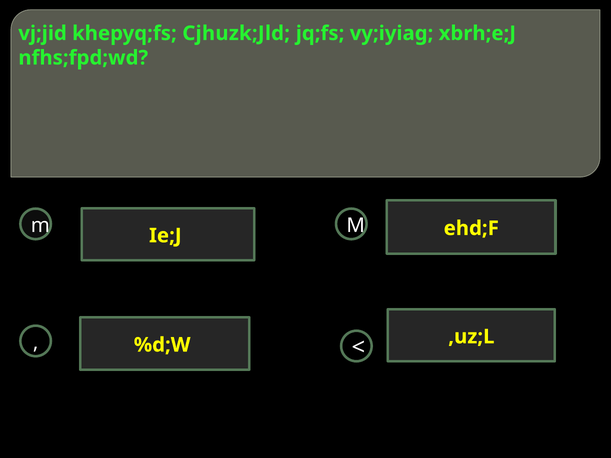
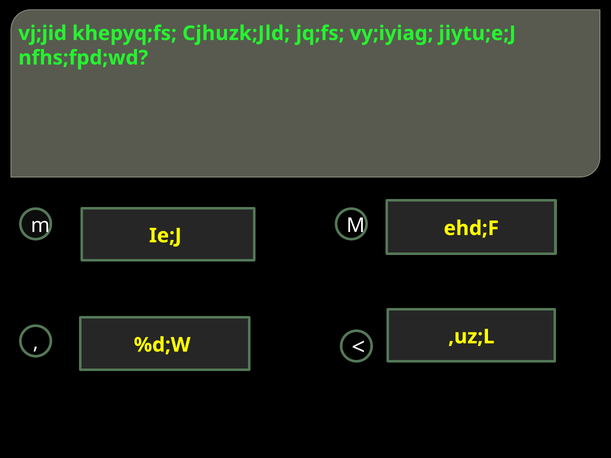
xbrh;e;J: xbrh;e;J -> jiytu;e;J (477, 33)
